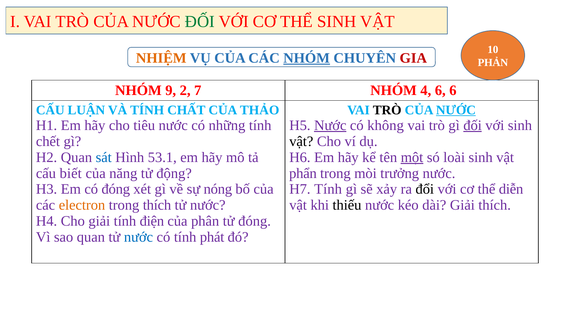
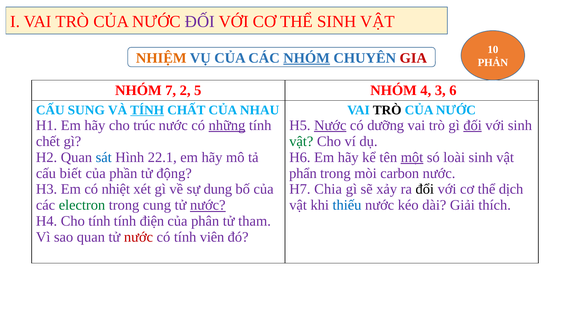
ĐỐI colour: green -> purple (200, 22)
9: 9 -> 7 (171, 90)
7: 7 -> 5 (198, 90)
4 6: 6 -> 3 (440, 90)
LUẬN: LUẬN -> SUNG (86, 110)
TÍNH underline: none -> present (147, 110)
THẢO: THẢO -> NHAU (260, 110)
NƯỚC underline: present -> none (456, 110)
tiêu: tiêu -> trúc (144, 125)
những underline: none -> present (227, 125)
không: không -> dưỡng (386, 125)
vật colour: black -> green (301, 141)
53.1: 53.1 -> 22.1 (162, 157)
năng: năng -> phần (123, 173)
trưởng: trưởng -> carbon (400, 173)
có đóng: đóng -> nhiệt (116, 189)
nóng: nóng -> dung (218, 189)
H7 Tính: Tính -> Chia (328, 189)
diễn: diễn -> dịch (511, 189)
electron colour: orange -> green (82, 205)
trong thích: thích -> cung (157, 205)
nước underline: none -> present (208, 205)
thiếu colour: black -> blue (347, 205)
Cho giải: giải -> tính (99, 221)
tử đóng: đóng -> tham (255, 221)
nước colour: blue -> red (139, 237)
phát: phát -> viên (212, 237)
